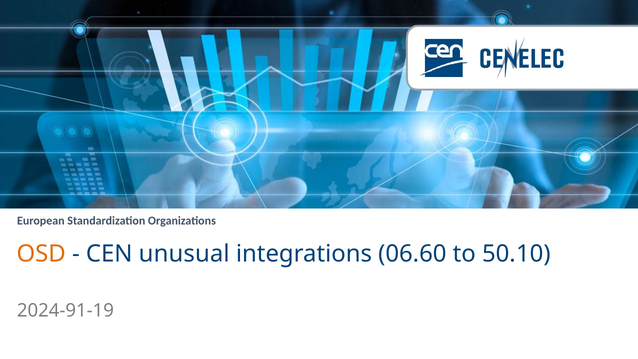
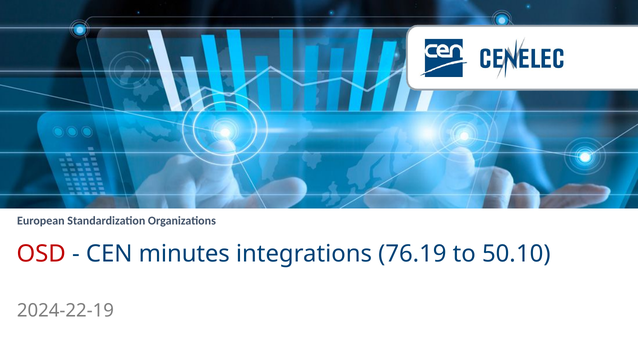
OSD colour: orange -> red (41, 254)
unusual: unusual -> minutes (184, 254)
06.60: 06.60 -> 76.19 (412, 254)
2024-91-19: 2024-91-19 -> 2024-22-19 (65, 310)
